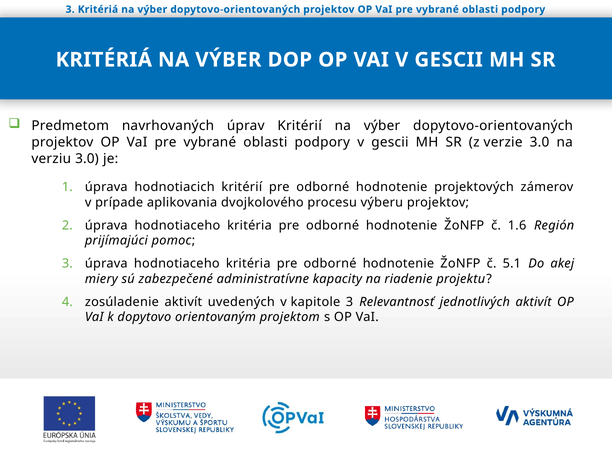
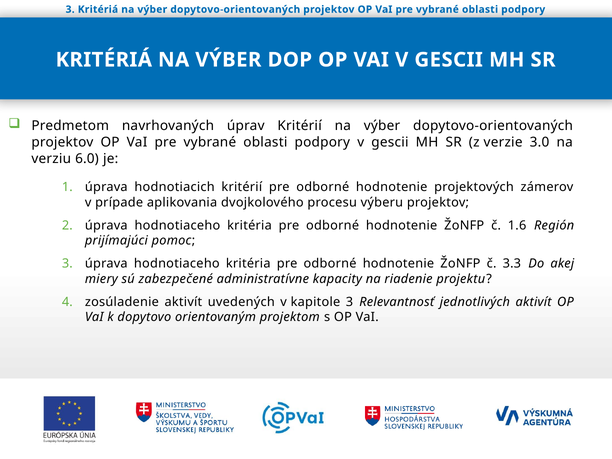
verziu 3.0: 3.0 -> 6.0 (87, 159)
5.1: 5.1 -> 3.3 (512, 264)
